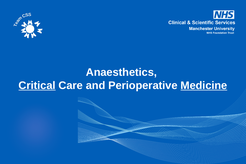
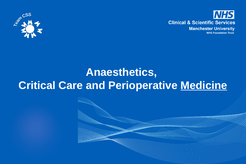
Critical underline: present -> none (37, 85)
